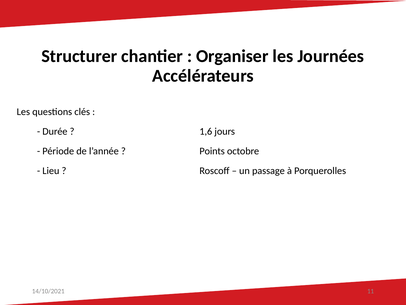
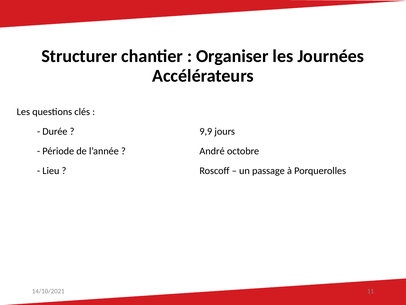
1,6: 1,6 -> 9,9 (206, 131)
Points: Points -> André (212, 151)
